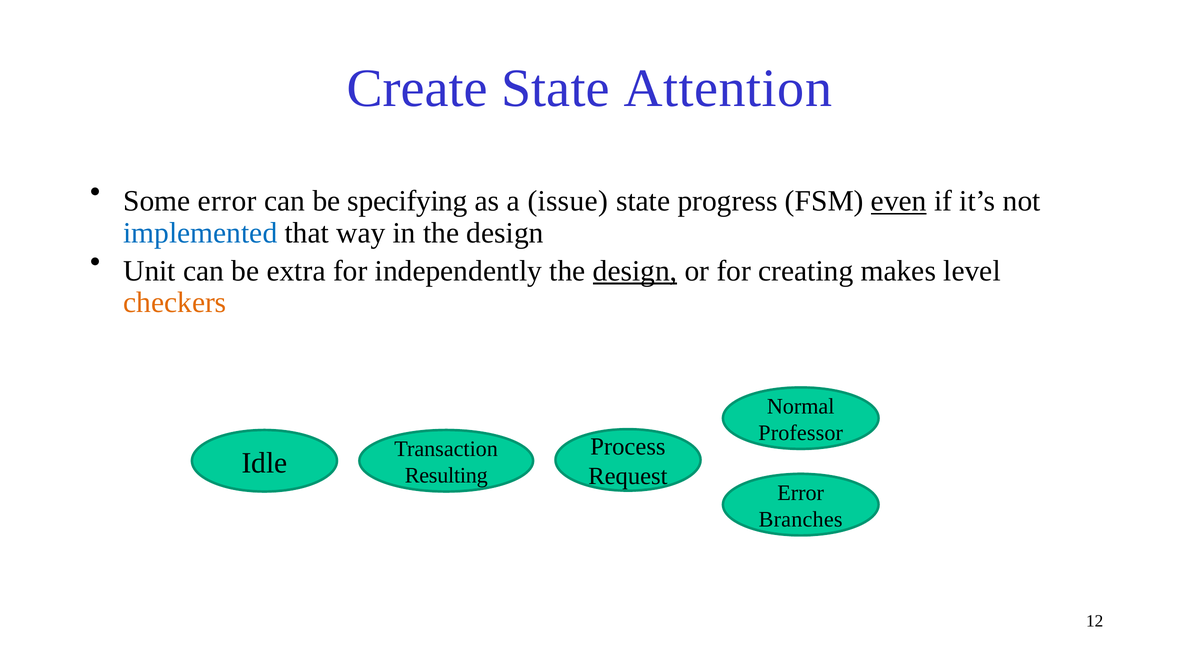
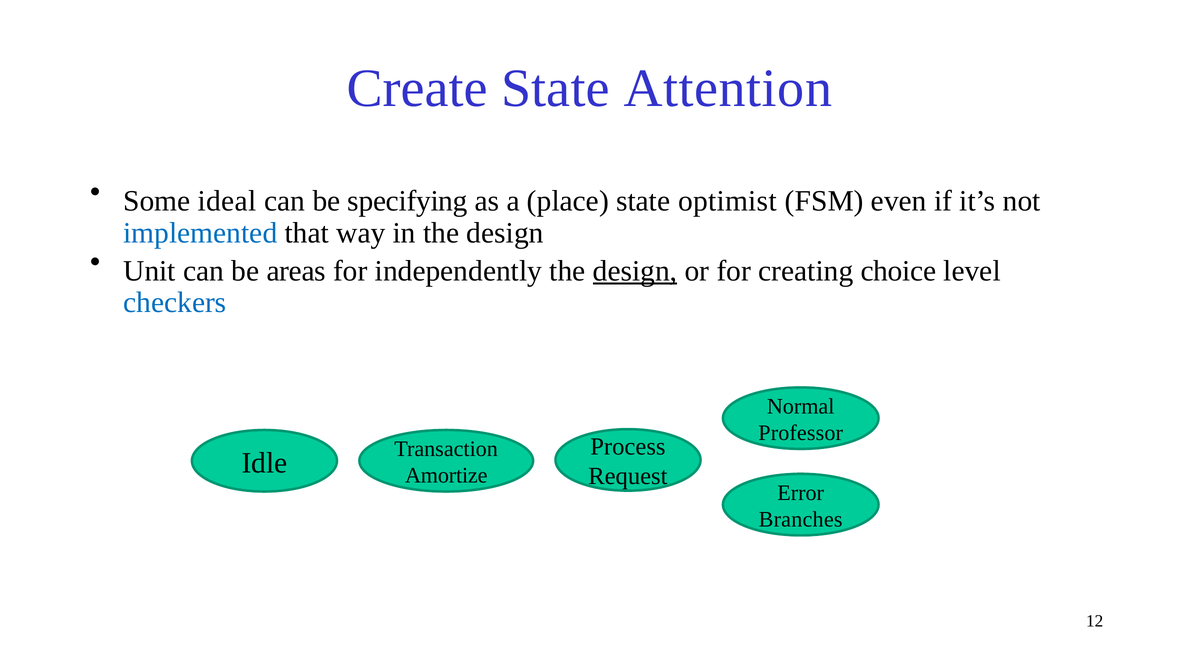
Some error: error -> ideal (227, 201)
issue: issue -> place (568, 201)
progress: progress -> optimist (727, 201)
even underline: present -> none (899, 201)
extra: extra -> areas (296, 271)
makes: makes -> choice (898, 271)
checkers colour: orange -> blue (175, 303)
Resulting: Resulting -> Amortize (446, 476)
